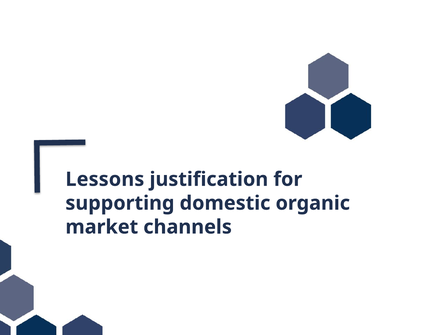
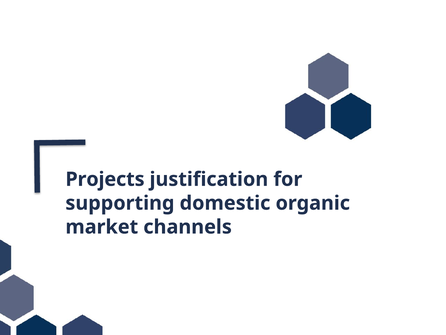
Lessons: Lessons -> Projects (105, 179)
